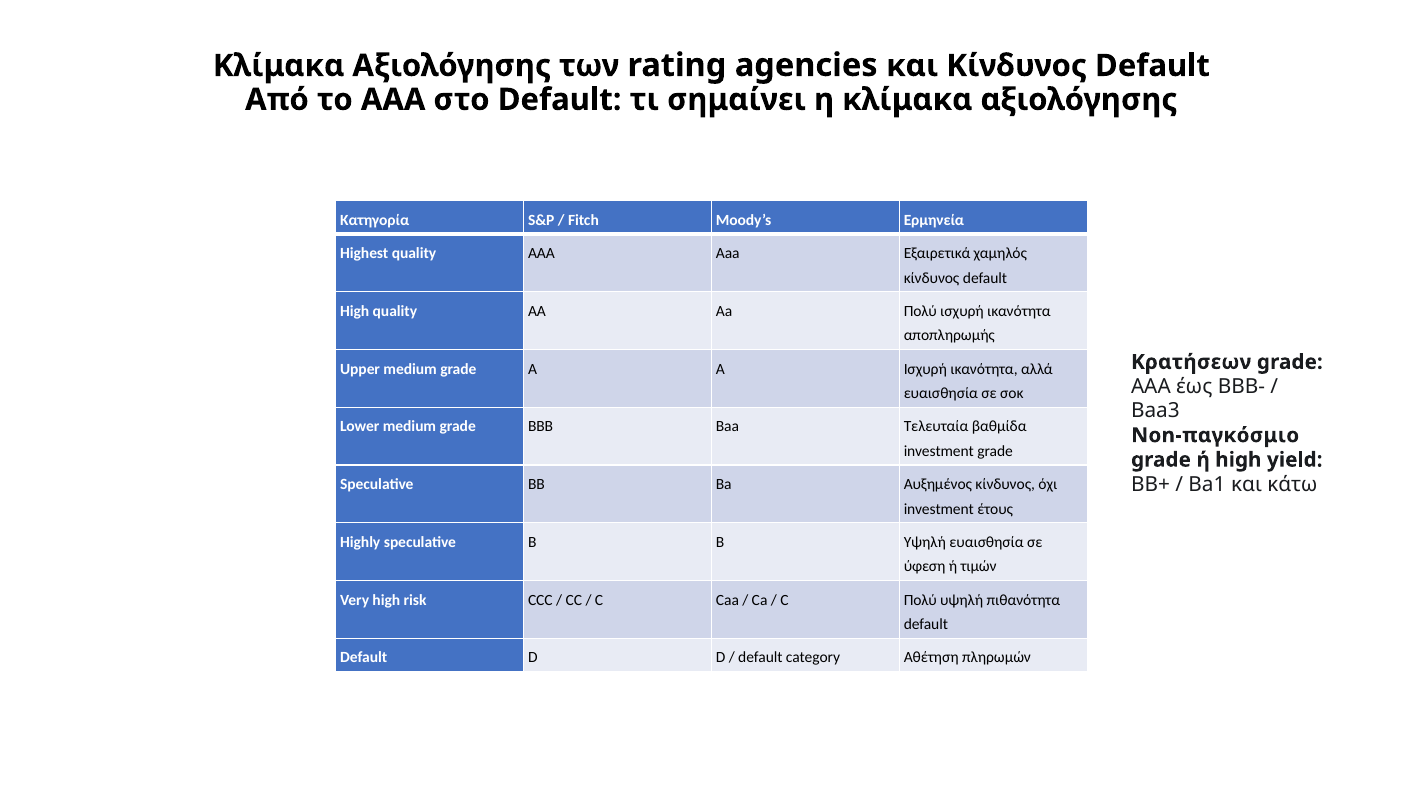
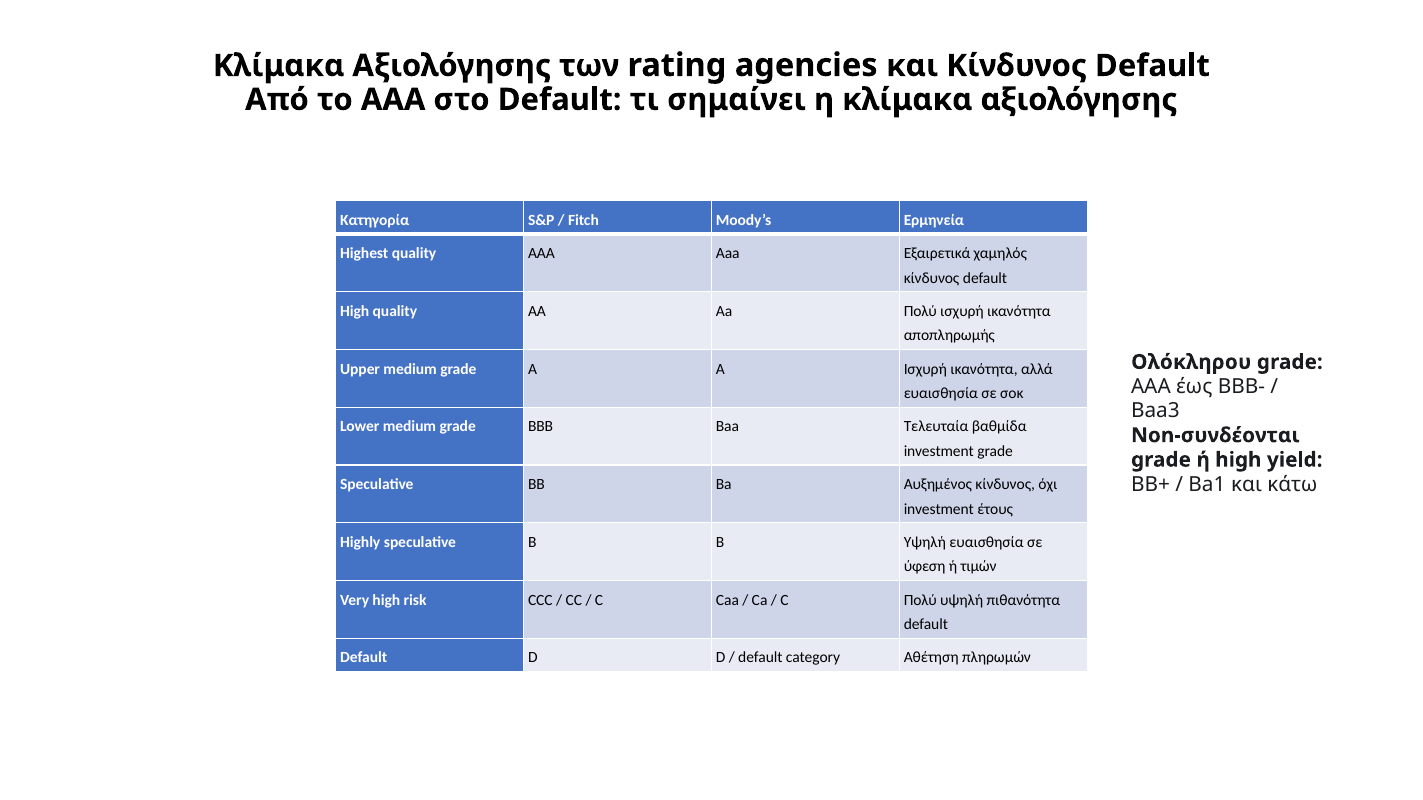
Κρατήσεων: Κρατήσεων -> Ολόκληρου (1191, 362)
Non-παγκόσμιο: Non-παγκόσμιο -> Non-συνδέονται (1215, 436)
